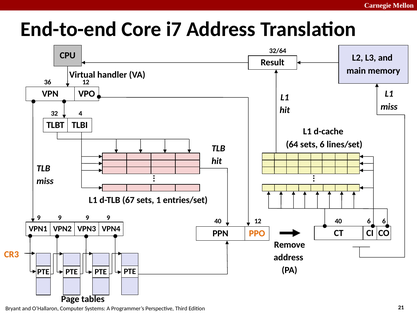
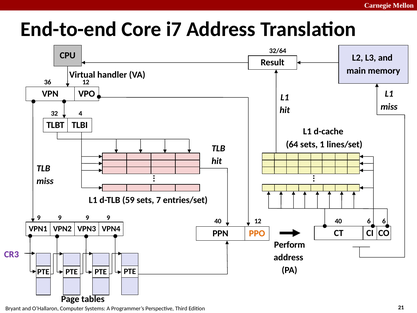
sets 6: 6 -> 1 (322, 144)
67: 67 -> 59 (128, 200)
1: 1 -> 7 (159, 200)
Remove: Remove -> Perform (290, 244)
CR3 colour: orange -> purple (11, 254)
